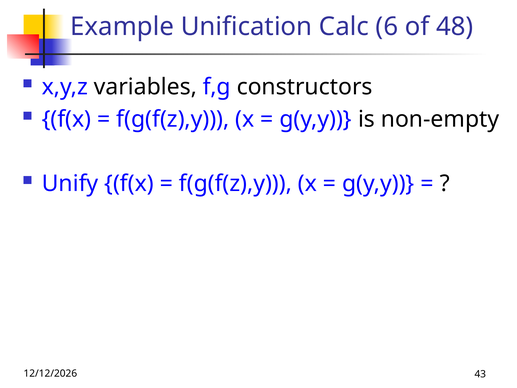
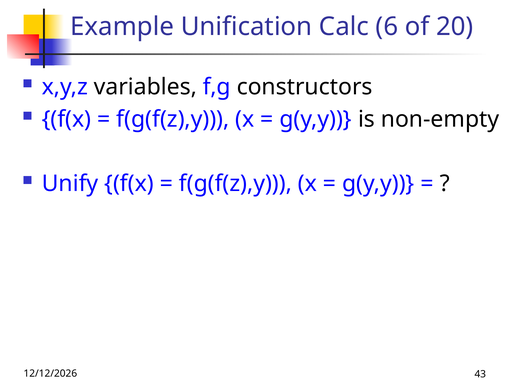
48: 48 -> 20 (455, 27)
